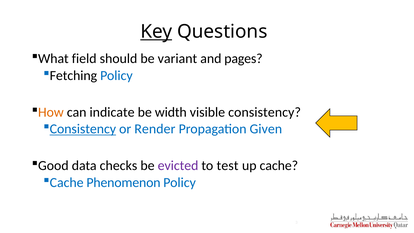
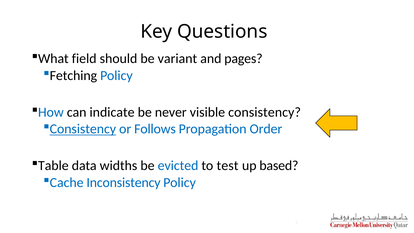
Key underline: present -> none (156, 32)
How colour: orange -> blue (51, 112)
width: width -> never (171, 112)
Render: Render -> Follows (155, 129)
Given: Given -> Order (266, 129)
Good: Good -> Table (53, 166)
checks: checks -> widths (119, 166)
evicted colour: purple -> blue (178, 166)
up cache: cache -> based (279, 166)
Phenomenon: Phenomenon -> Inconsistency (123, 182)
